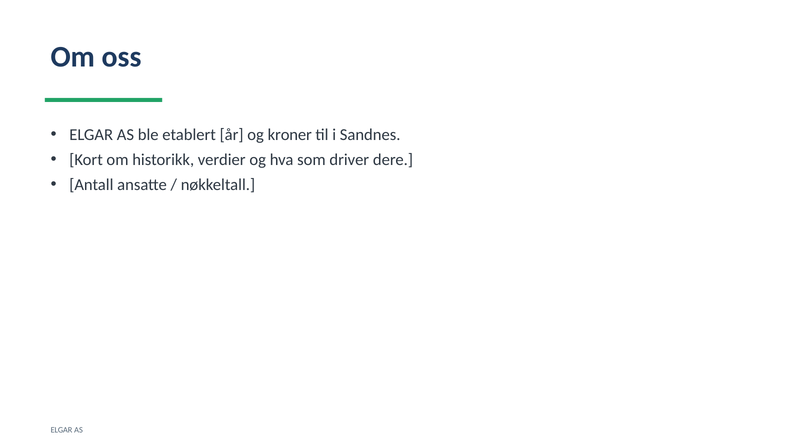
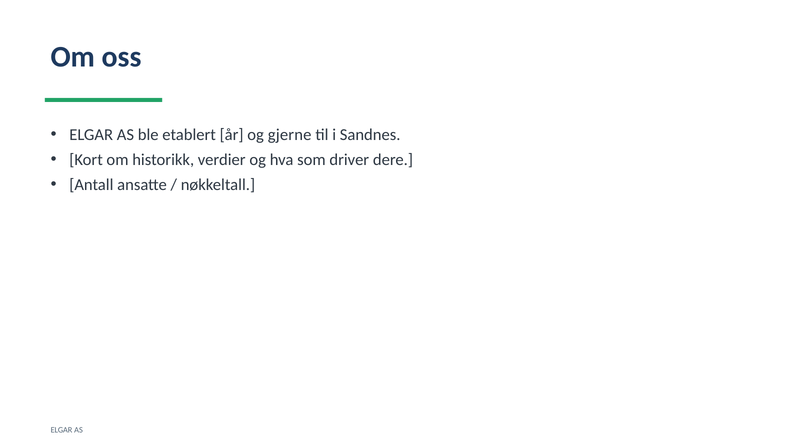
kroner: kroner -> gjerne (290, 135)
